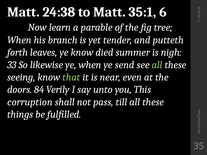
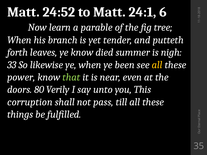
24:38: 24:38 -> 24:52 (59, 12)
35:1: 35:1 -> 24:1 (142, 12)
send: send -> been (125, 65)
all colour: light green -> yellow (157, 65)
seeing: seeing -> power (21, 77)
84: 84 -> 80 (39, 90)
